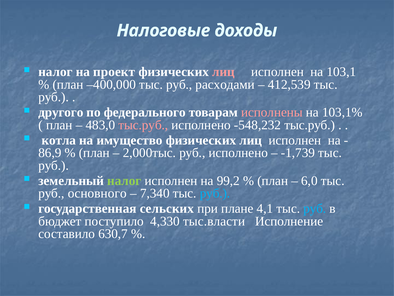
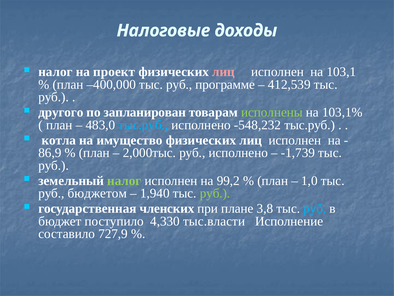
расходами: расходами -> программе (225, 84)
федерального: федерального -> запланирован (145, 112)
исполнены colour: pink -> light green (272, 112)
тыс.руб colour: pink -> light blue (143, 125)
6,0: 6,0 -> 1,0 (309, 180)
основного: основного -> бюджетом (97, 193)
7,340: 7,340 -> 1,940 (155, 193)
руб colour: light blue -> light green (215, 193)
сельских: сельских -> членских (167, 208)
4,1: 4,1 -> 3,8 (265, 208)
630,7: 630,7 -> 727,9 (113, 233)
